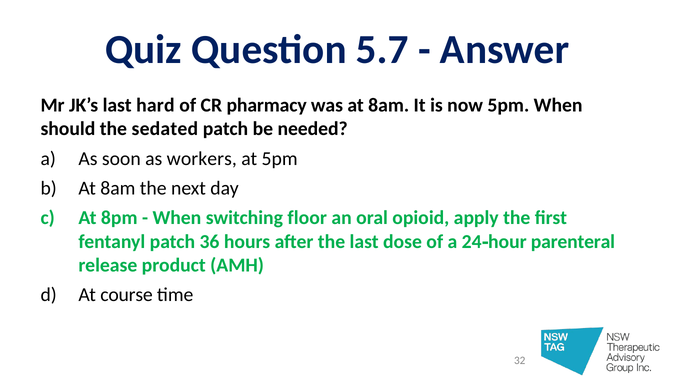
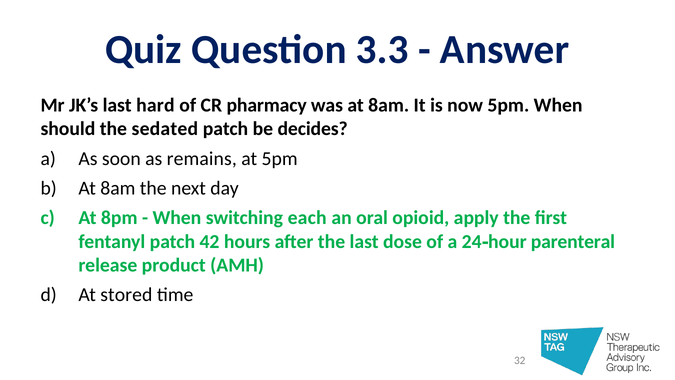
5.7: 5.7 -> 3.3 (382, 50)
needed: needed -> decides (313, 129)
workers: workers -> remains (202, 158)
floor: floor -> each (307, 218)
36: 36 -> 42 (209, 241)
course: course -> stored (126, 295)
